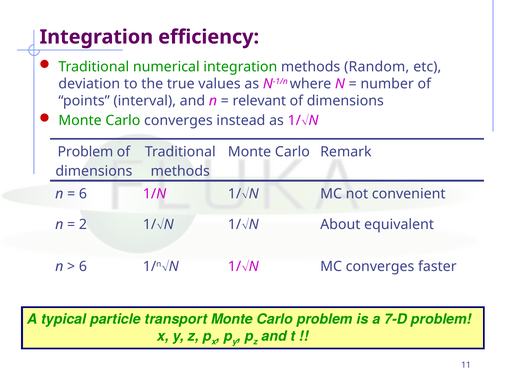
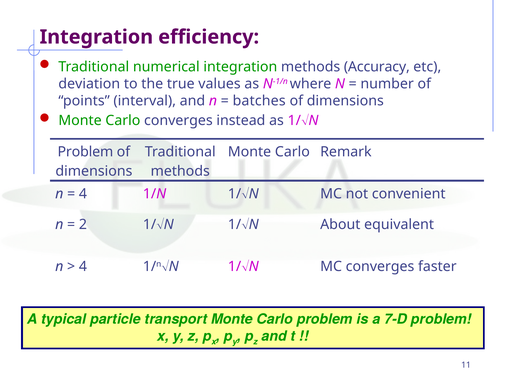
Random: Random -> Accuracy (377, 67)
relevant: relevant -> batches (259, 101)
6: 6 -> 4 (83, 194)
6: 6 -> 4 (83, 267)
